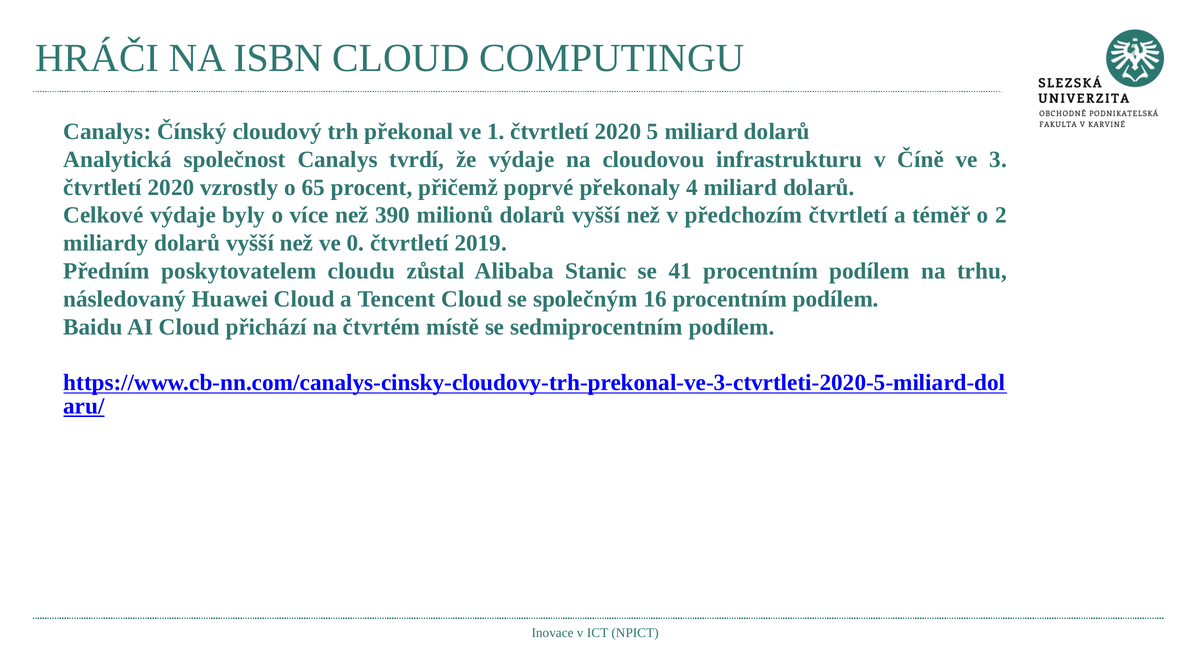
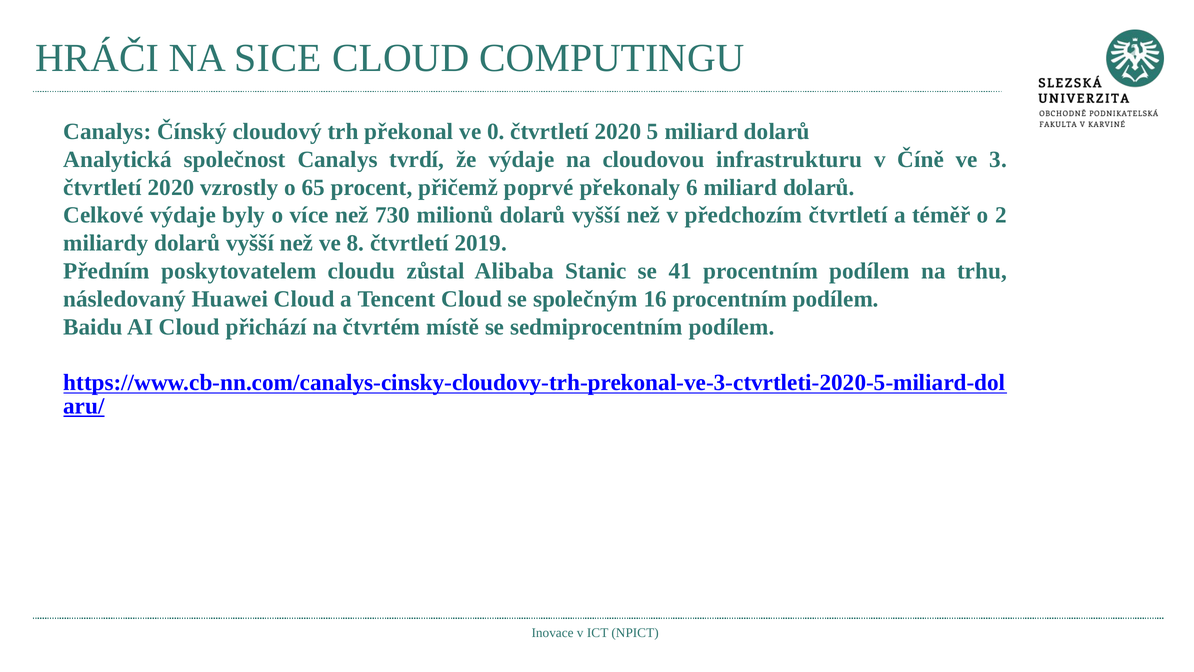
ISBN: ISBN -> SICE (278, 58)
1: 1 -> 0 (496, 132)
4: 4 -> 6 (692, 187)
390: 390 -> 730 (393, 215)
0: 0 -> 8 (356, 243)
